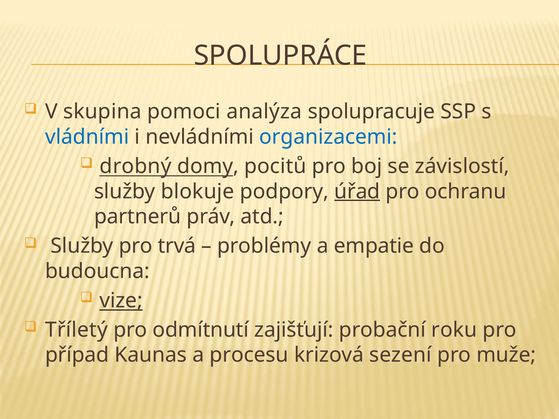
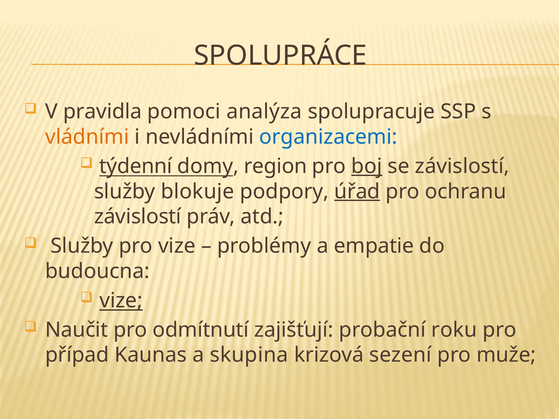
skupina: skupina -> pravidla (103, 112)
vládními colour: blue -> orange (87, 137)
drobný: drobný -> týdenní (136, 166)
pocitů: pocitů -> region (275, 166)
boj underline: none -> present (367, 166)
partnerů: partnerů -> závislostí (138, 217)
pro trvá: trvá -> vize (177, 246)
Tříletý: Tříletý -> Naučit (77, 330)
procesu: procesu -> skupina (249, 355)
